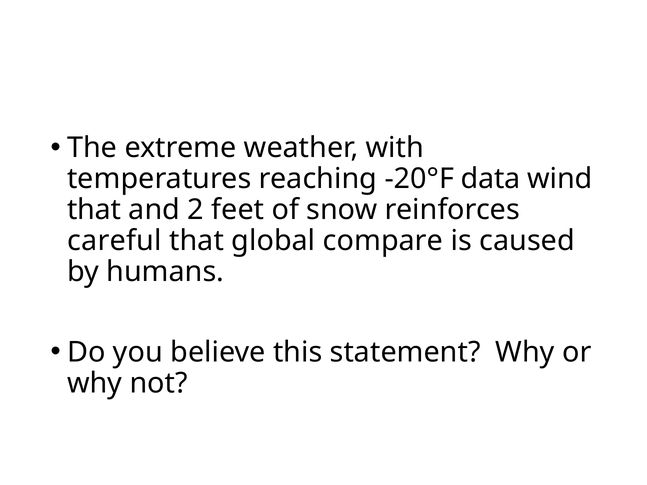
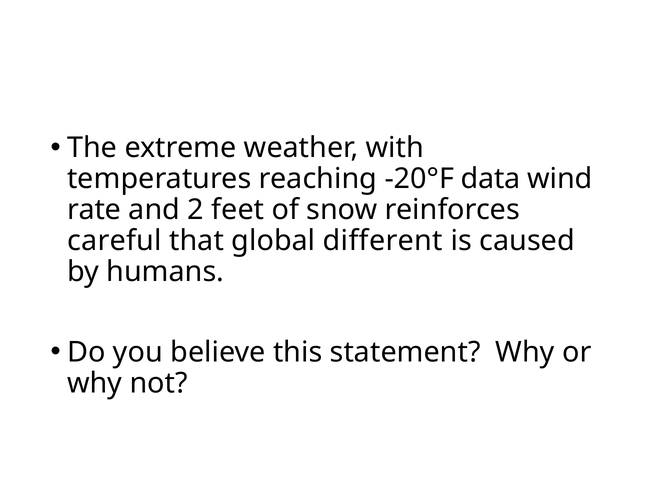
that: that -> rate (94, 210)
compare: compare -> different (383, 241)
